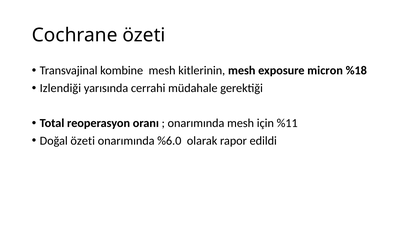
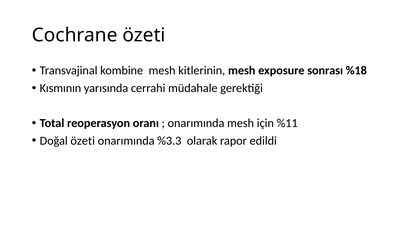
micron: micron -> sonrası (325, 71)
Izlendiği: Izlendiği -> Kısmının (60, 88)
%6.0: %6.0 -> %3.3 (169, 141)
